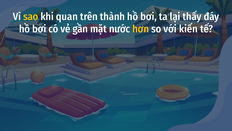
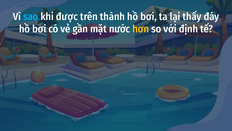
sao colour: yellow -> light blue (31, 17)
quan: quan -> được (67, 17)
kiến: kiến -> định (188, 29)
